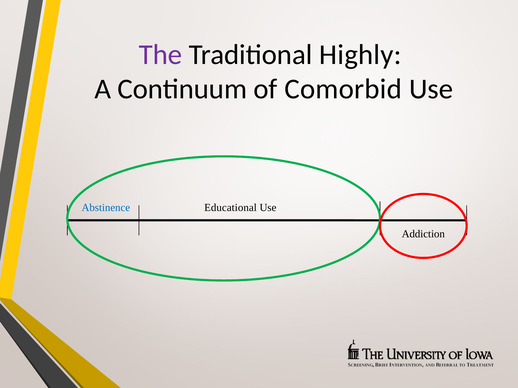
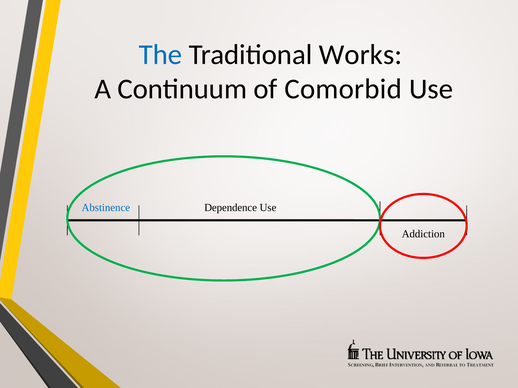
The colour: purple -> blue (161, 55)
Highly: Highly -> Works (360, 55)
Educational: Educational -> Dependence (231, 208)
